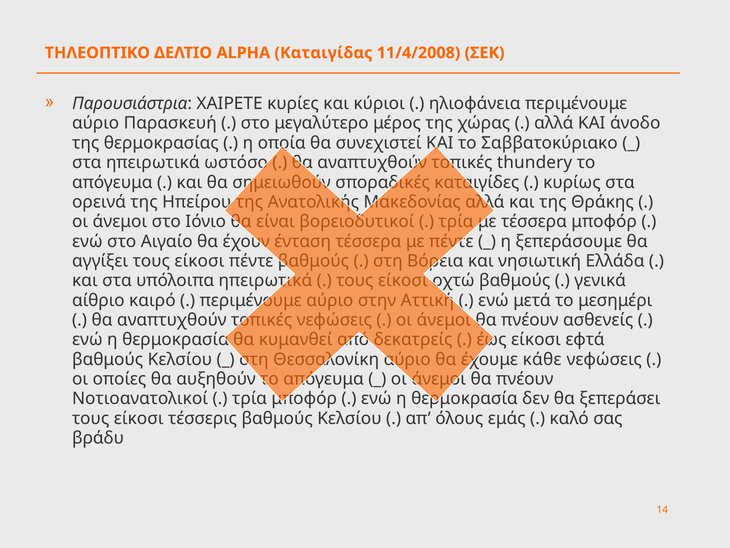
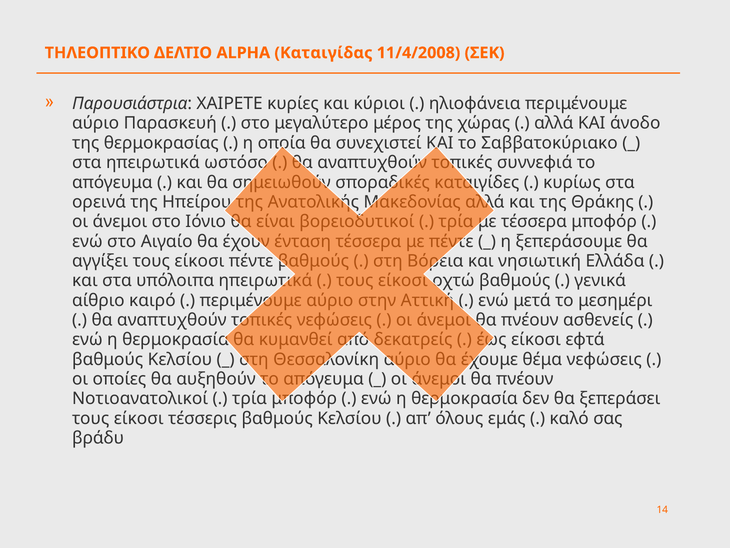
thundery: thundery -> συννεφιά (535, 162)
κάθε: κάθε -> θέμα (542, 359)
